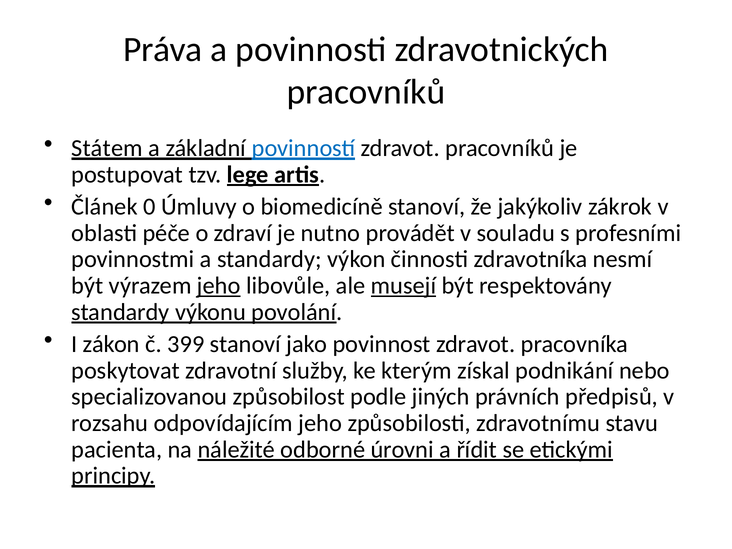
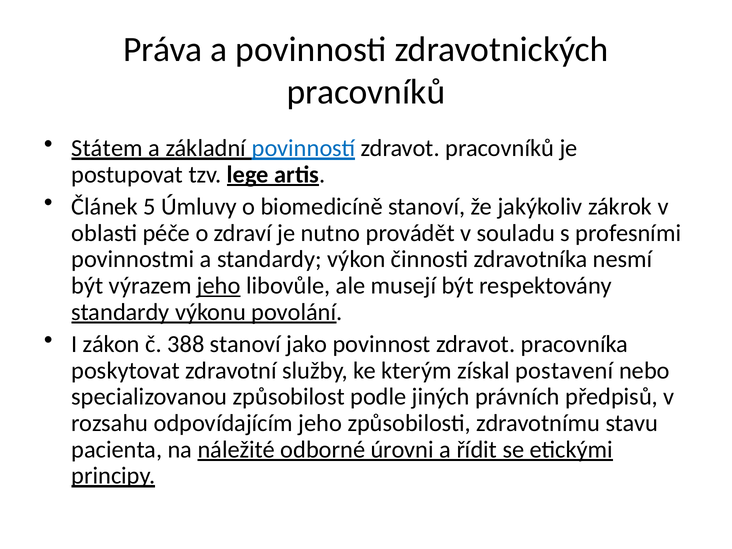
0: 0 -> 5 (149, 207)
musejí underline: present -> none (404, 286)
399: 399 -> 388 (186, 344)
podnikání: podnikání -> postavení (564, 371)
